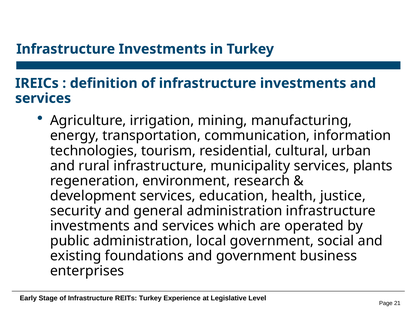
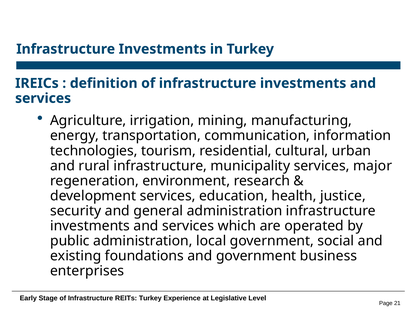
plants: plants -> major (373, 166)
